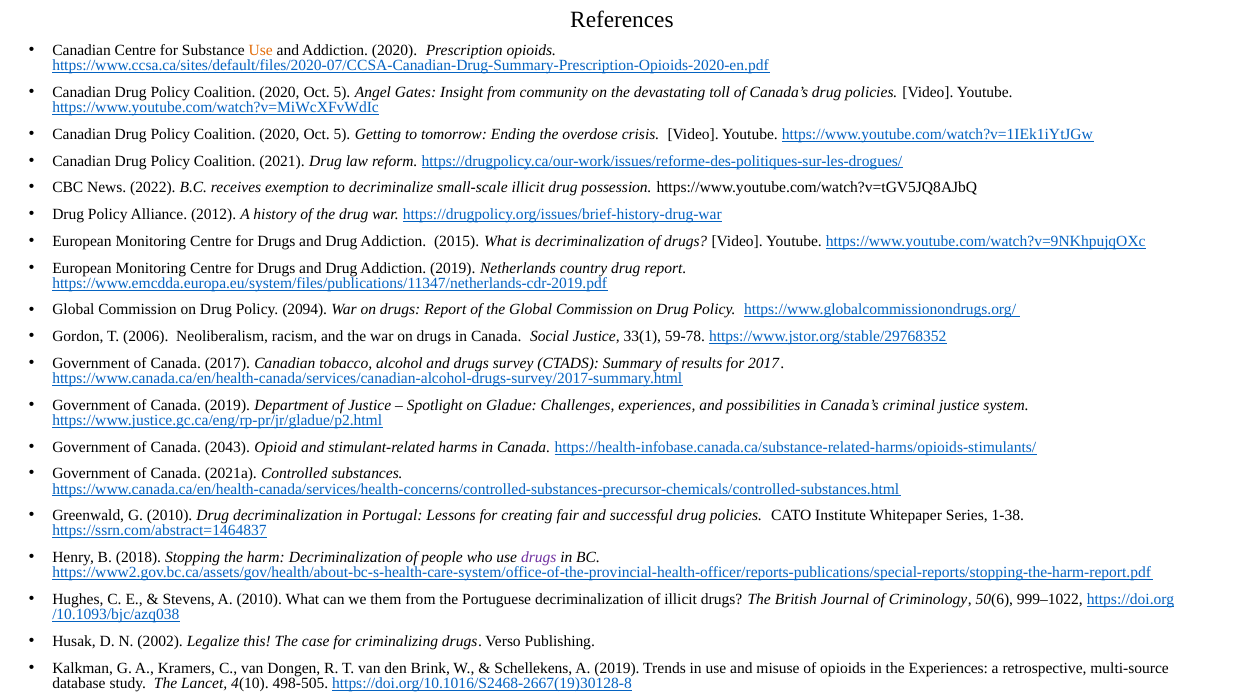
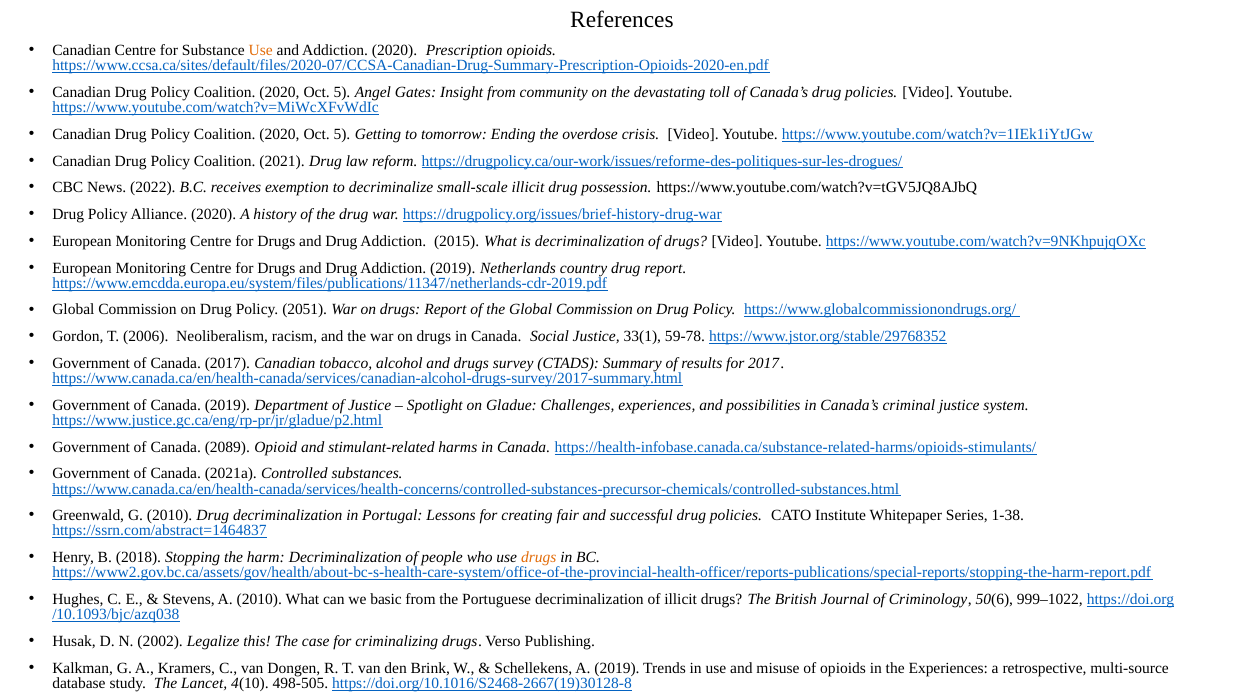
Alliance 2012: 2012 -> 2020 (214, 214)
2094: 2094 -> 2051 (305, 310)
2043: 2043 -> 2089 (227, 447)
drugs colour: purple -> orange (539, 557)
them: them -> basic (386, 599)
